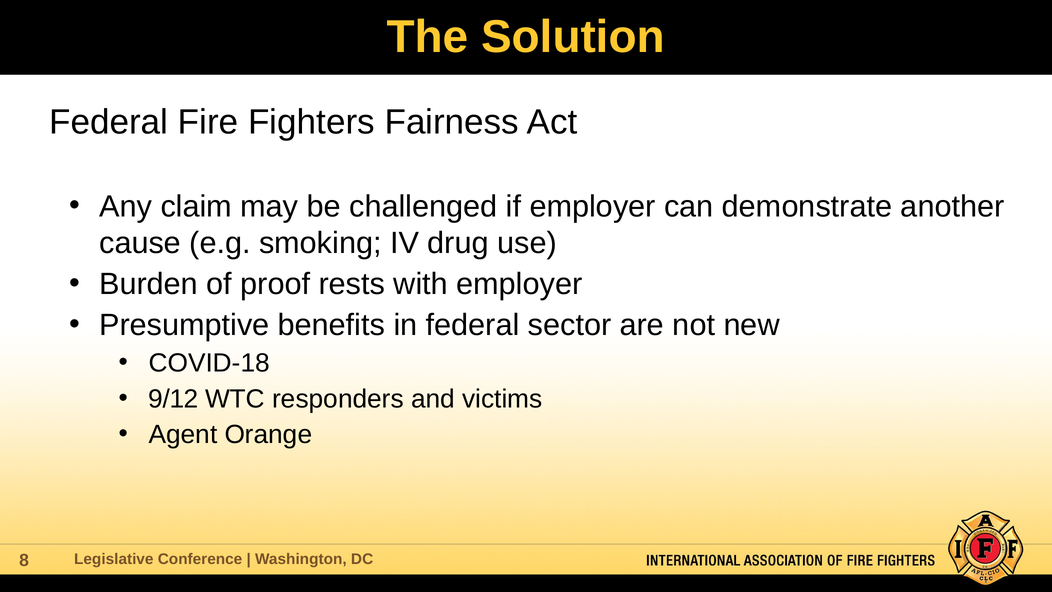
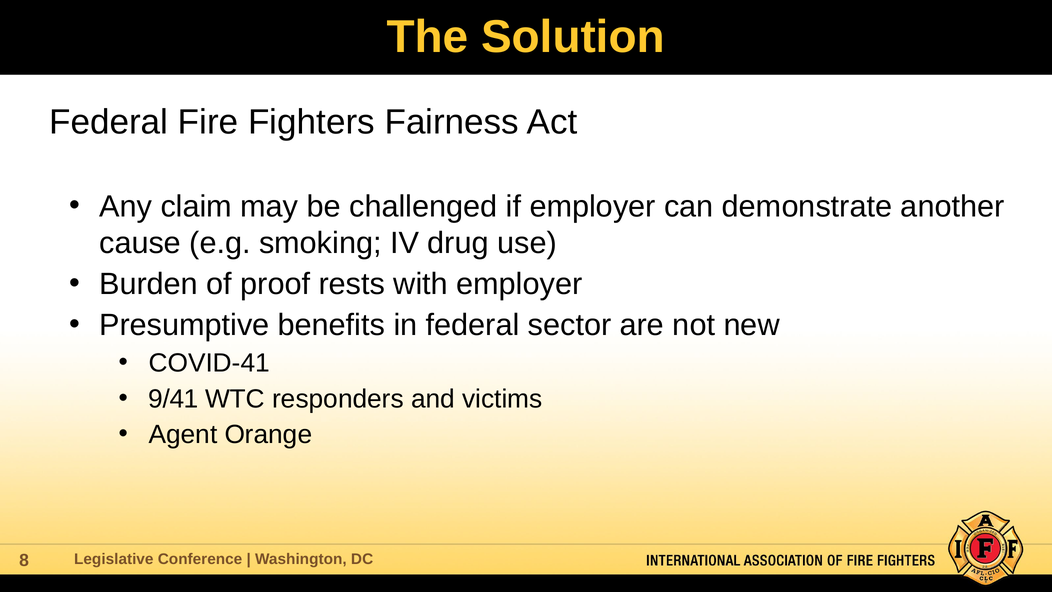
COVID-18: COVID-18 -> COVID-41 (209, 363)
9/12: 9/12 -> 9/41 (173, 399)
